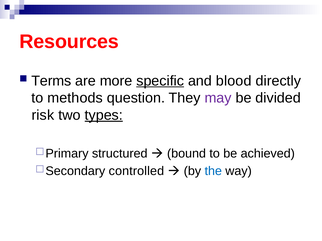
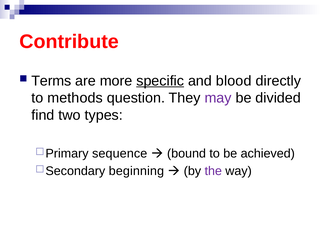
Resources: Resources -> Contribute (69, 42)
risk: risk -> find (43, 115)
types underline: present -> none (104, 115)
structured: structured -> sequence (120, 154)
controlled: controlled -> beginning (136, 171)
the colour: blue -> purple (213, 171)
